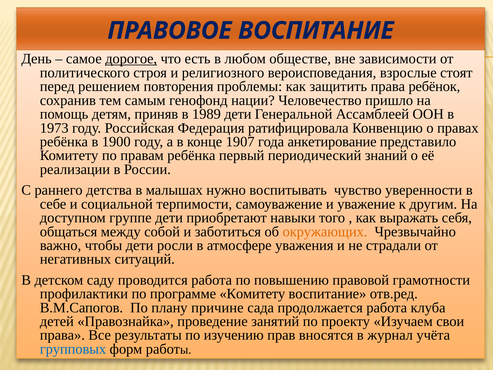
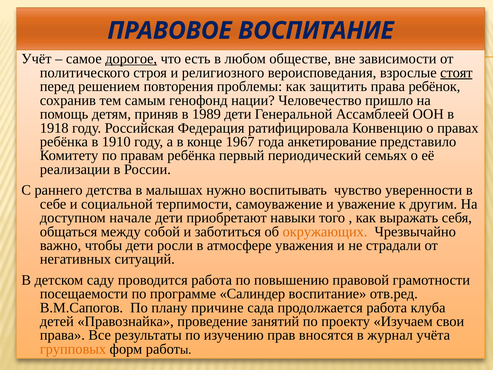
День: День -> Учёт (36, 59)
стоят underline: none -> present (456, 73)
1973: 1973 -> 1918 (54, 128)
1900: 1900 -> 1910 (116, 142)
1907: 1907 -> 1967 (240, 142)
знаний: знаний -> семьях (386, 155)
группе: группе -> начале (130, 218)
профилактики: профилактики -> посещаемости (84, 294)
программе Комитету: Комитету -> Салиндер (252, 294)
групповых colour: blue -> orange (73, 349)
